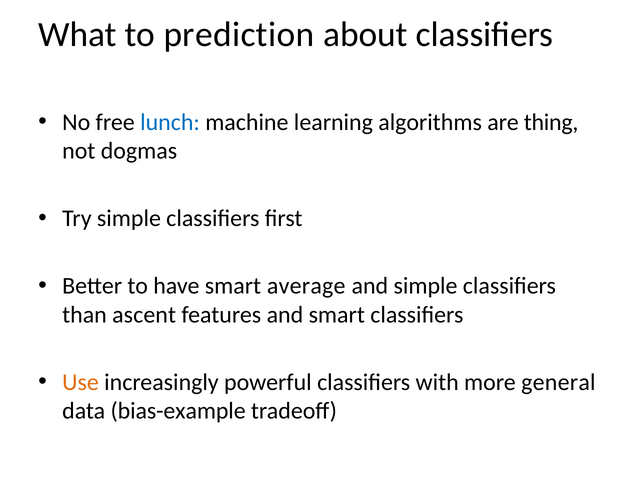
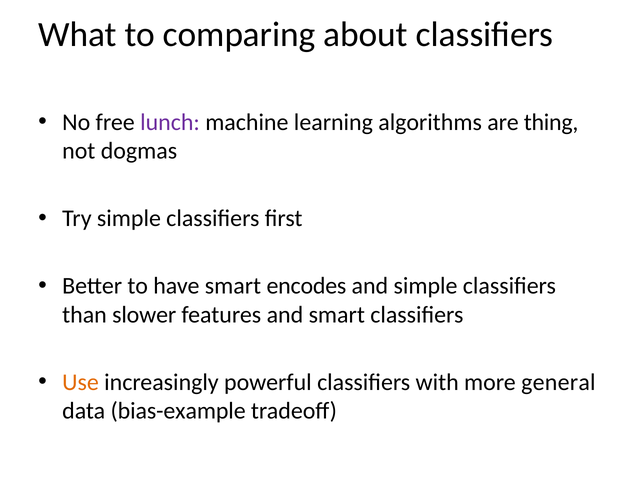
prediction: prediction -> comparing (239, 34)
lunch colour: blue -> purple (170, 122)
average: average -> encodes (306, 286)
ascent: ascent -> slower (144, 314)
